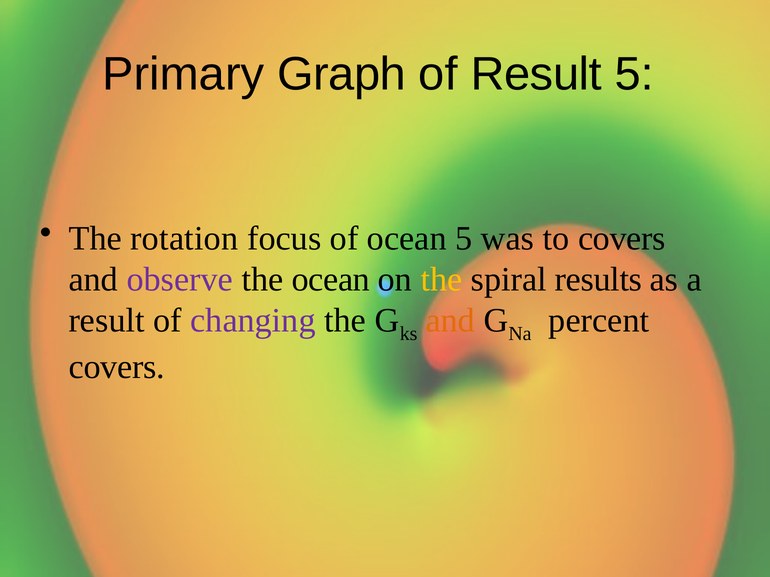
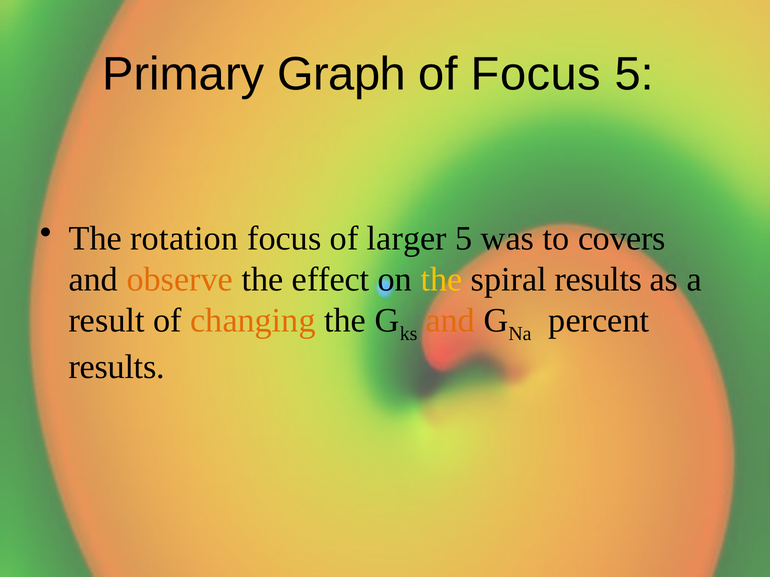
of Result: Result -> Focus (536, 75)
of ocean: ocean -> larger (407, 239)
observe colour: purple -> orange (180, 280)
the ocean: ocean -> effect (331, 280)
changing colour: purple -> orange (253, 321)
covers: covers -> results (117, 367)
